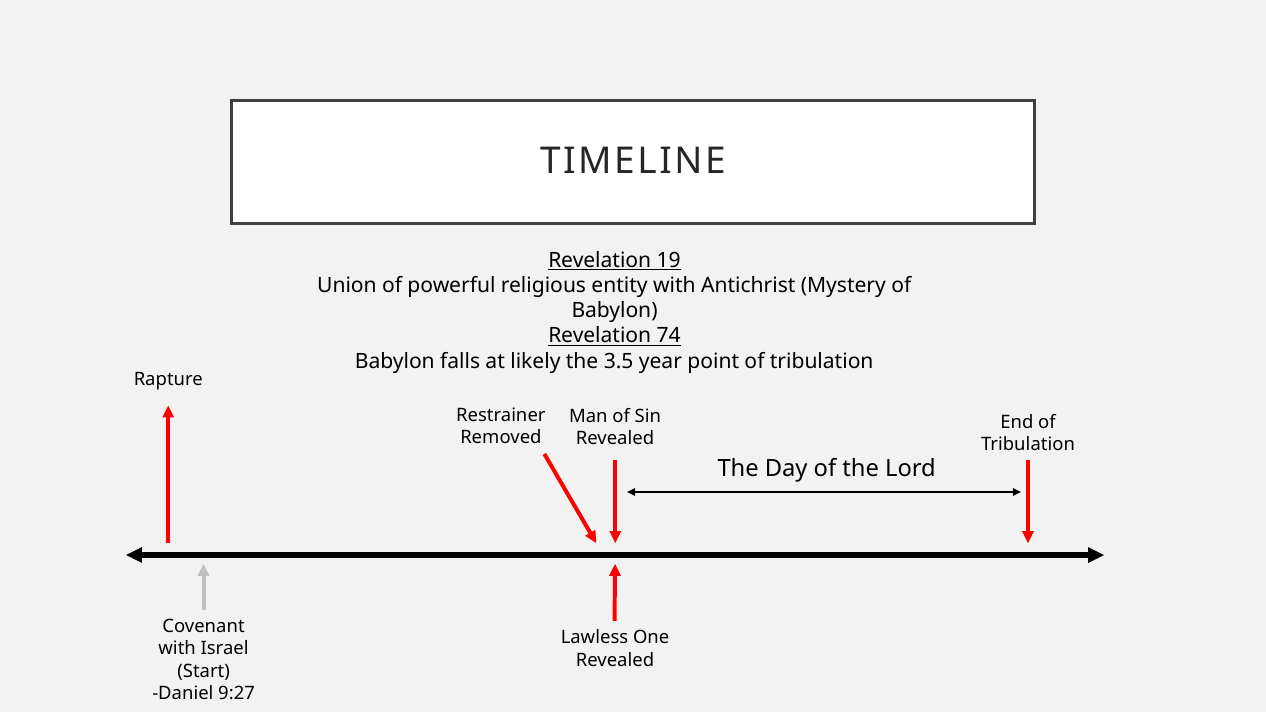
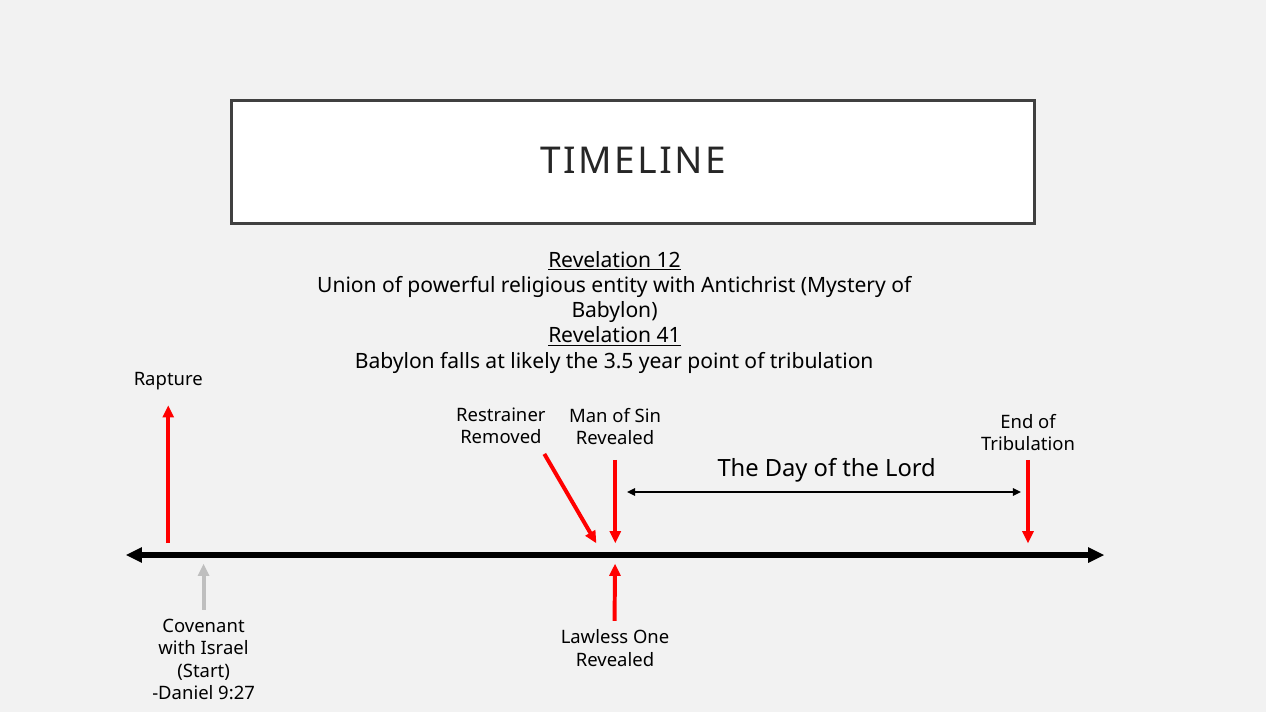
19: 19 -> 12 (669, 260)
74: 74 -> 41 (669, 336)
